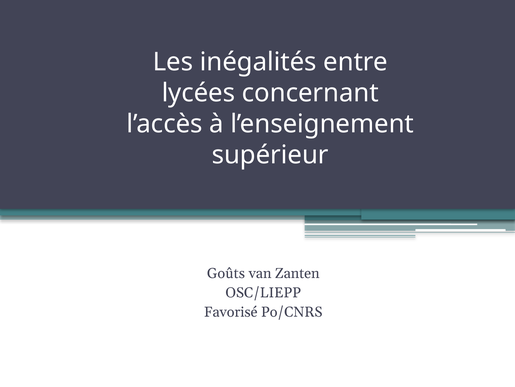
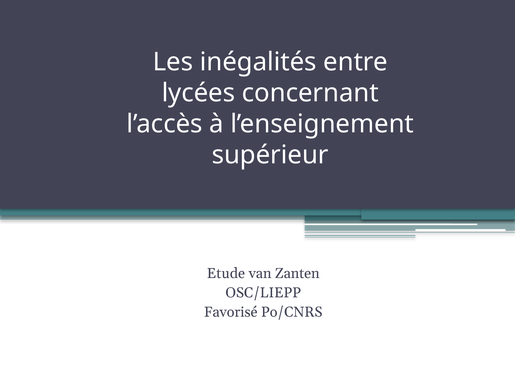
Goûts: Goûts -> Etude (226, 273)
